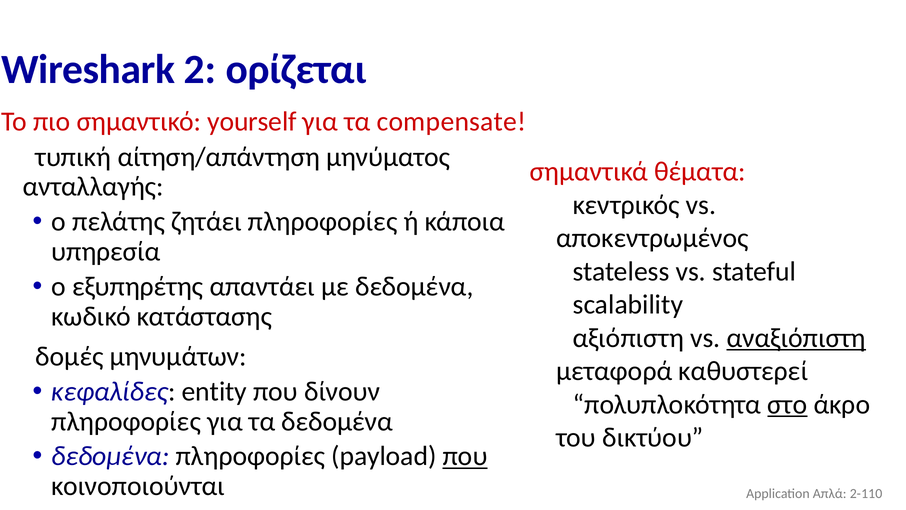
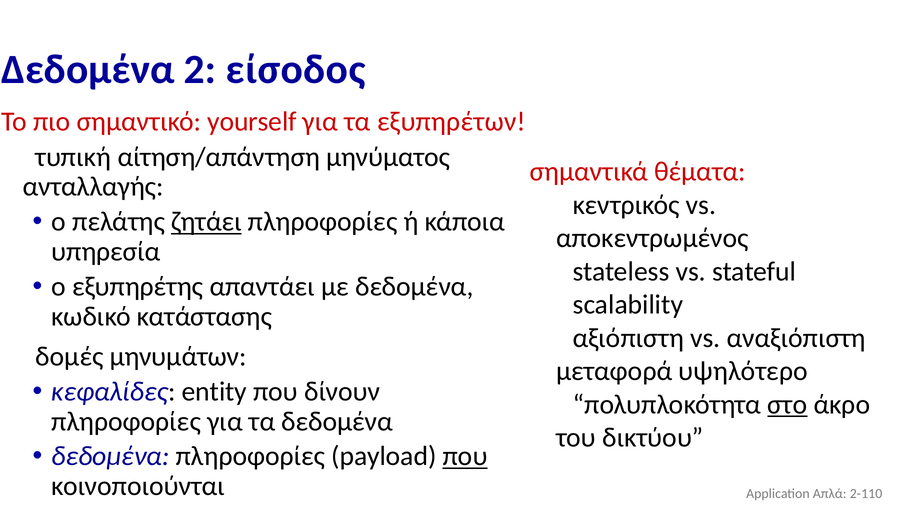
Wireshark: Wireshark -> Δεδομένα (88, 70)
ορίζεται: ορίζεται -> είσοδος (296, 70)
compensate: compensate -> εξυπηρέτων (451, 122)
ζητάει underline: none -> present (206, 222)
αναξιόπιστη underline: present -> none (796, 338)
καθυστερεί: καθυστερεί -> υψηλότερο (743, 371)
